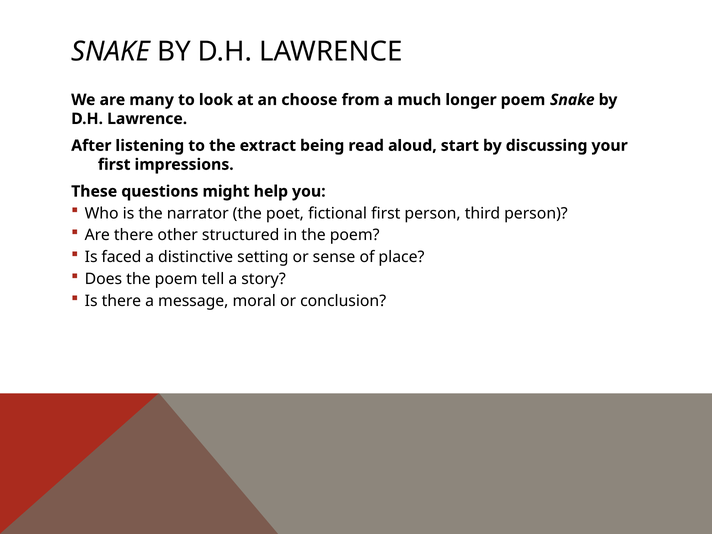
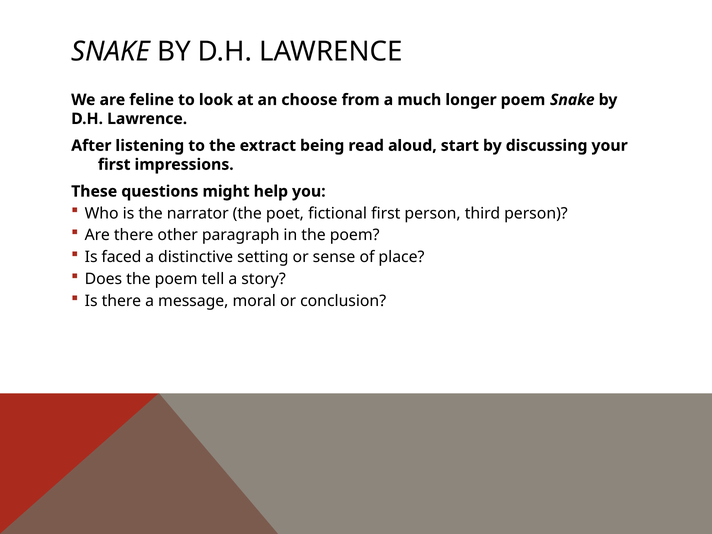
many: many -> feline (152, 100)
structured: structured -> paragraph (241, 235)
